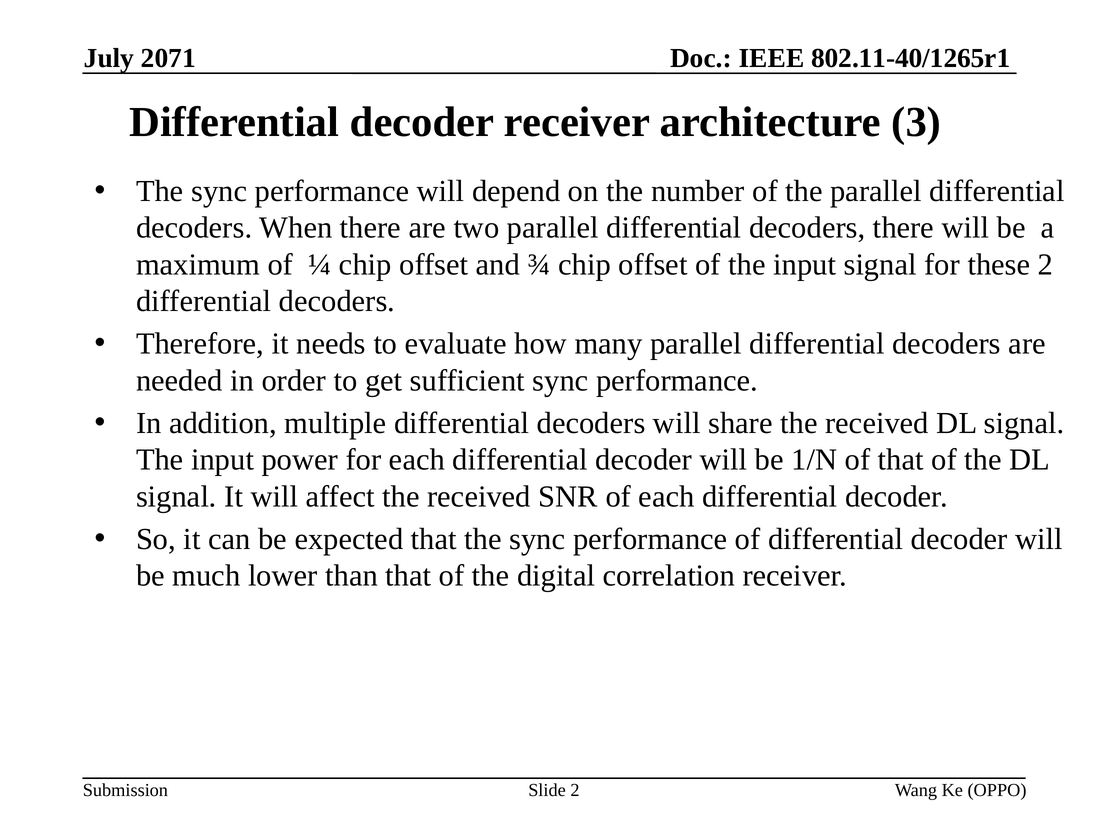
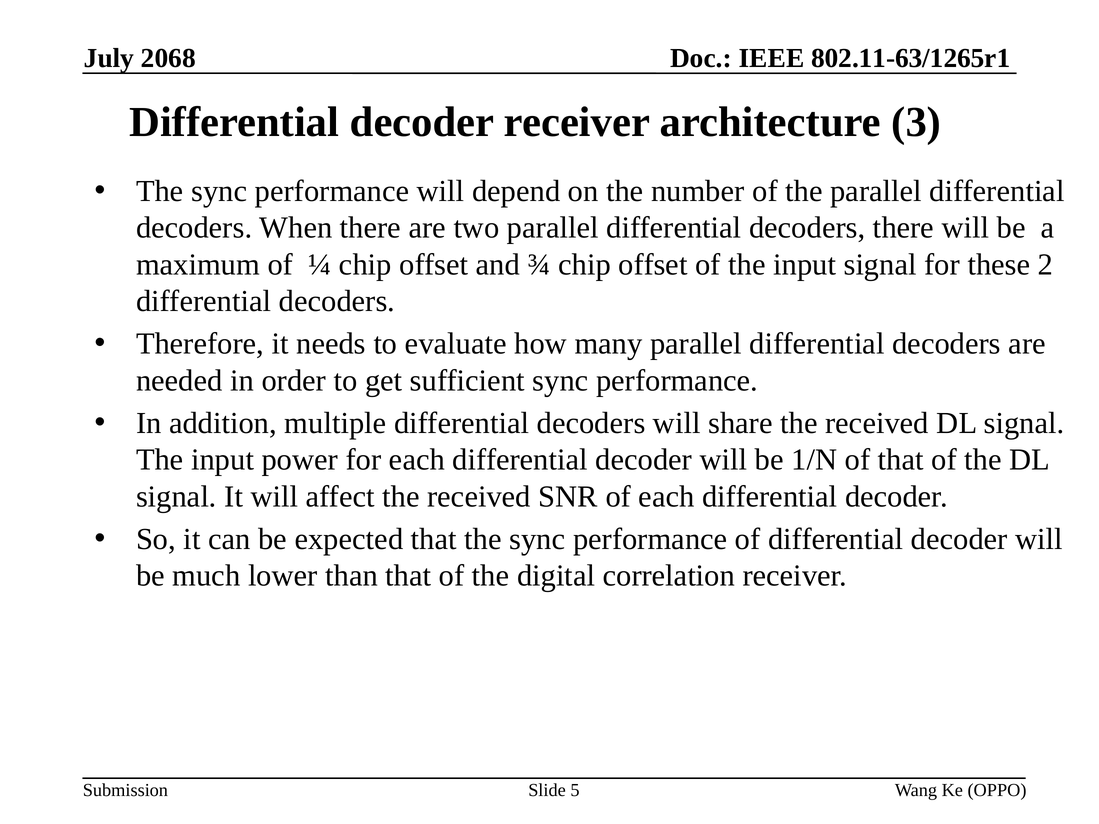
802.11-40/1265r1: 802.11-40/1265r1 -> 802.11-63/1265r1 (911, 58)
2071: 2071 -> 2068 (168, 58)
Slide 2: 2 -> 5 (575, 791)
